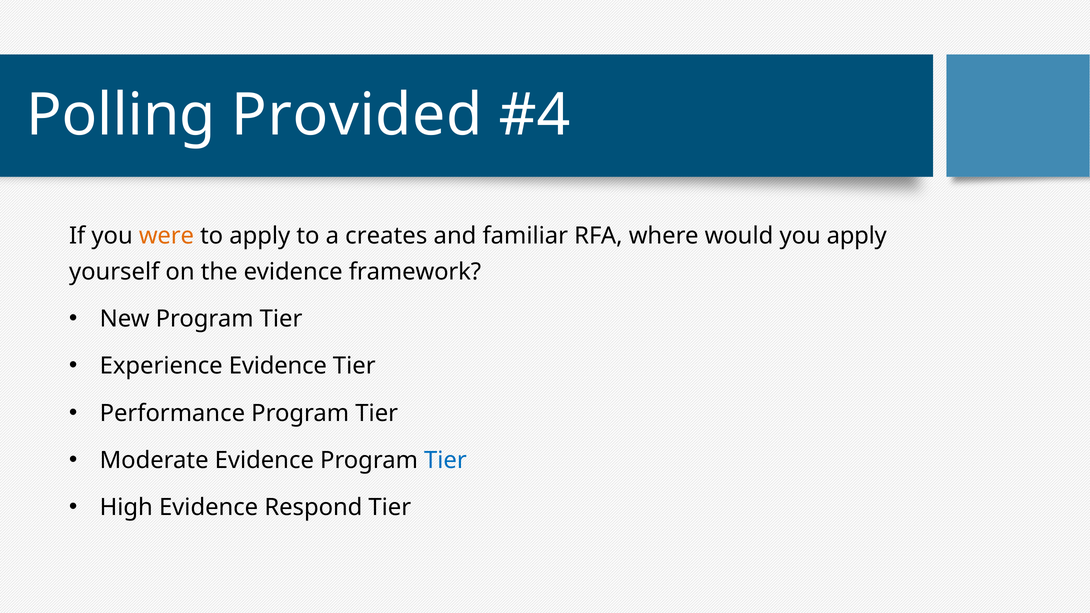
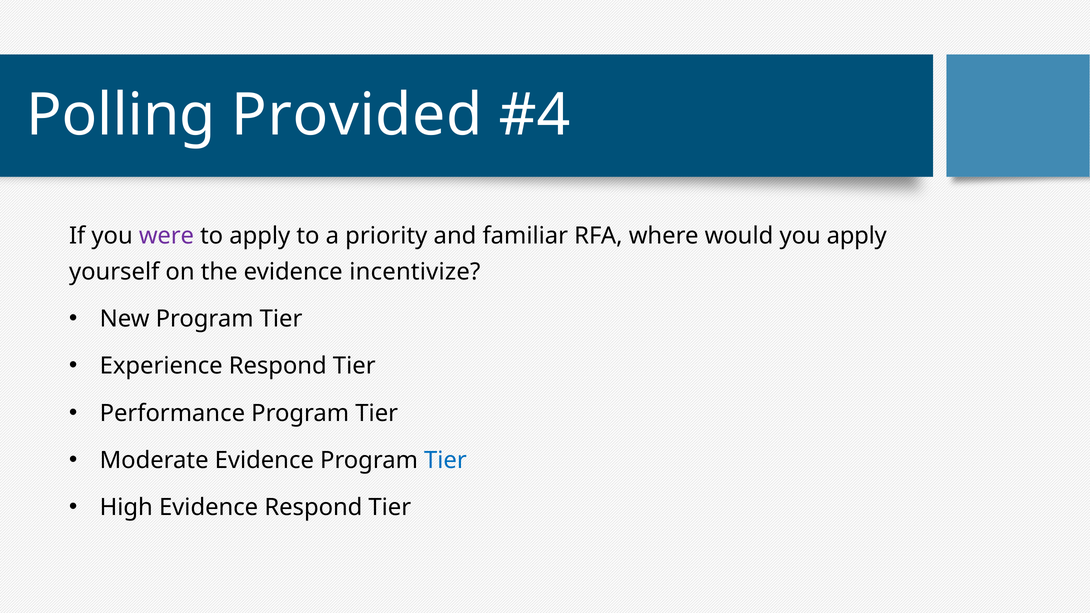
were colour: orange -> purple (166, 236)
creates: creates -> priority (386, 236)
framework: framework -> incentivize (415, 272)
Experience Evidence: Evidence -> Respond (278, 366)
